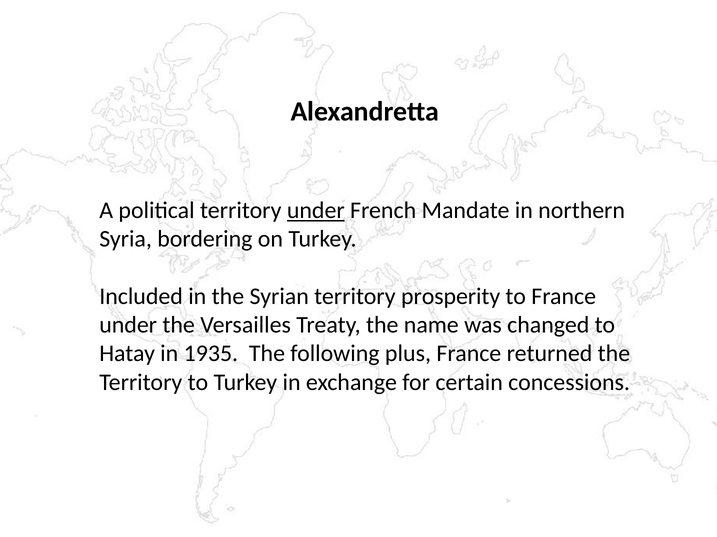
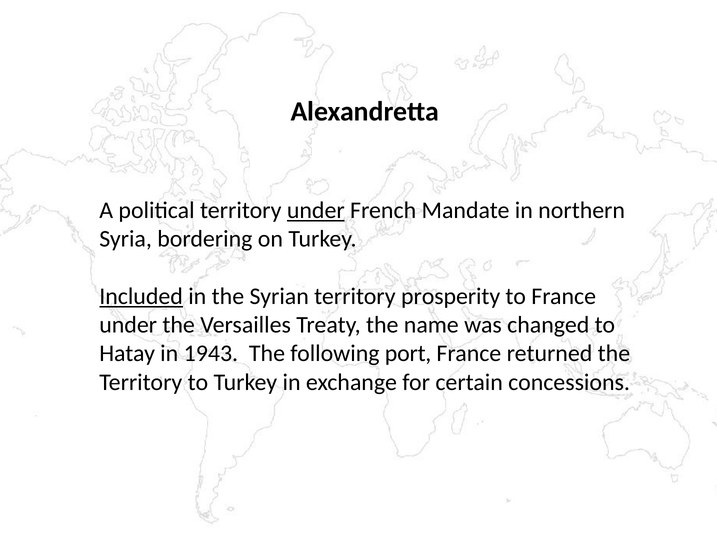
Included underline: none -> present (141, 297)
1935: 1935 -> 1943 (211, 354)
plus: plus -> port (408, 354)
